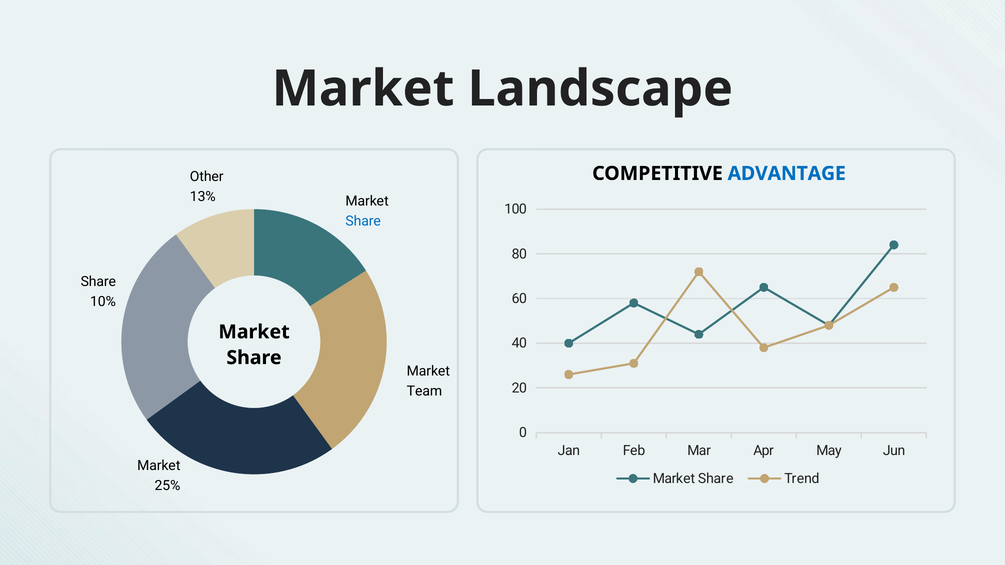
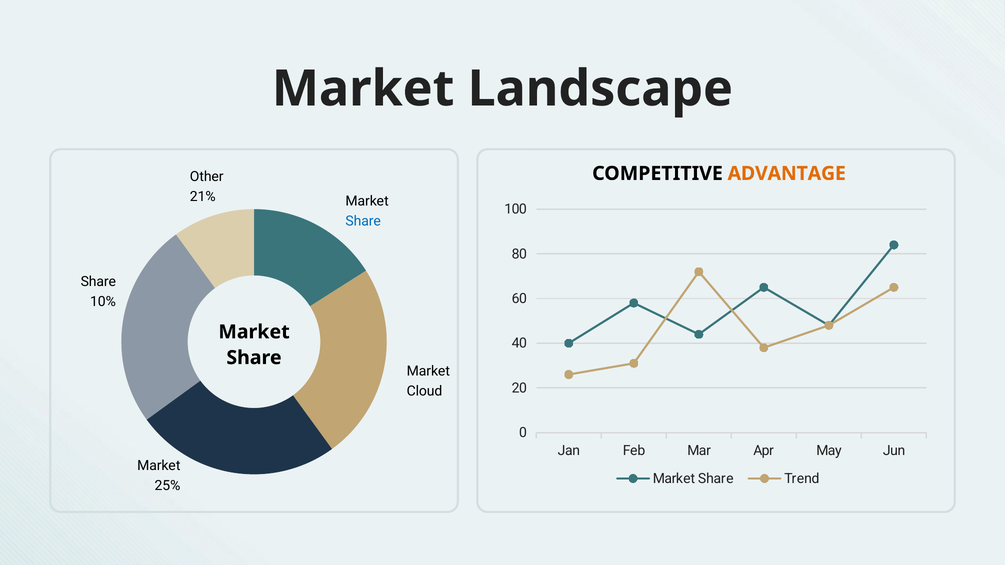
ADVANTAGE colour: blue -> orange (787, 174)
13%: 13% -> 21% (203, 197)
Team: Team -> Cloud (424, 391)
